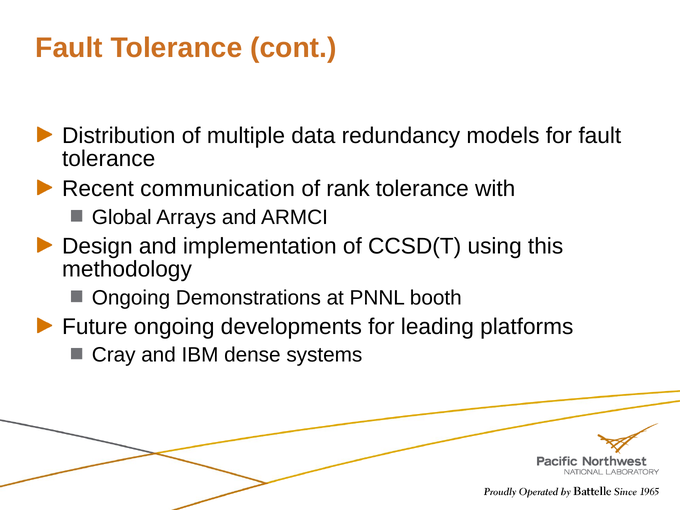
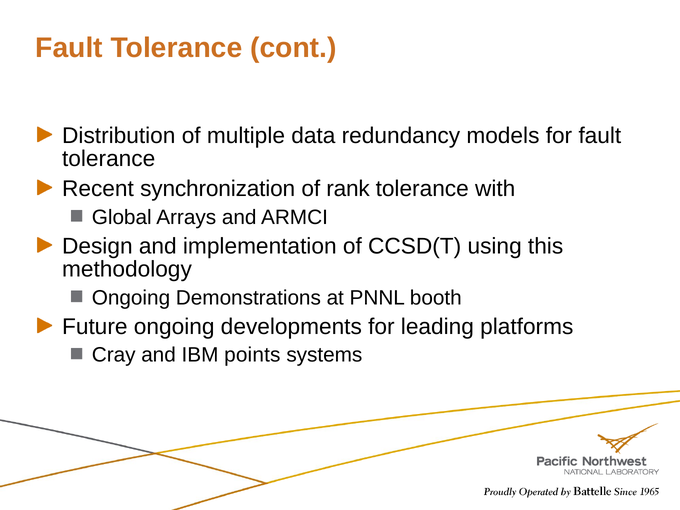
communication: communication -> synchronization (218, 189)
dense: dense -> points (252, 355)
